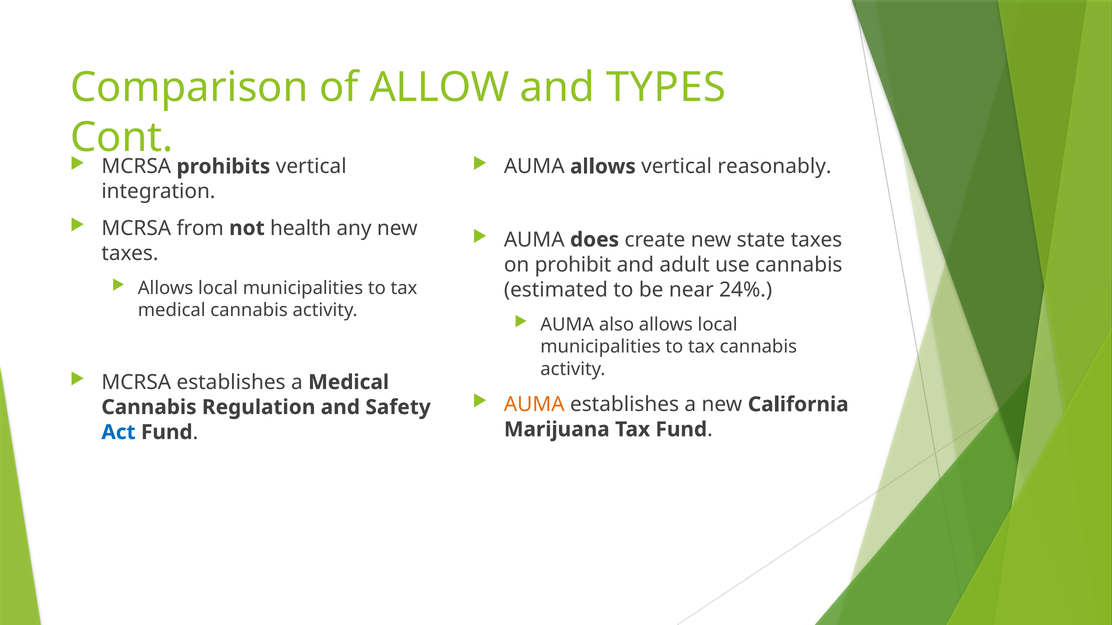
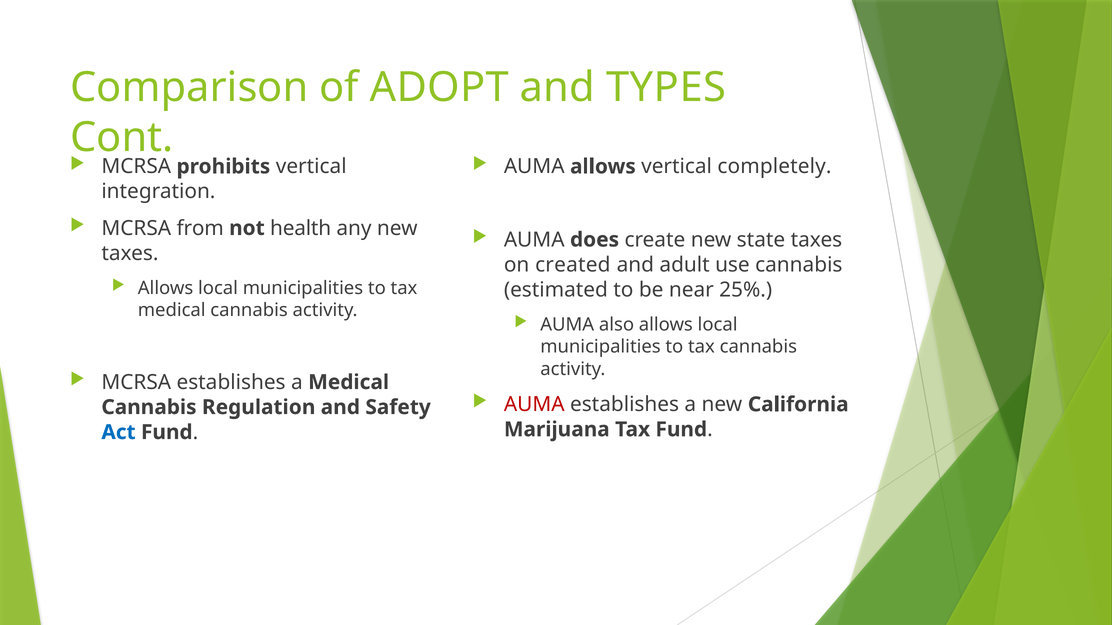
ALLOW: ALLOW -> ADOPT (439, 88)
reasonably: reasonably -> completely (774, 167)
prohibit: prohibit -> created (573, 265)
24%: 24% -> 25% (746, 290)
AUMA colour: orange -> red (534, 405)
